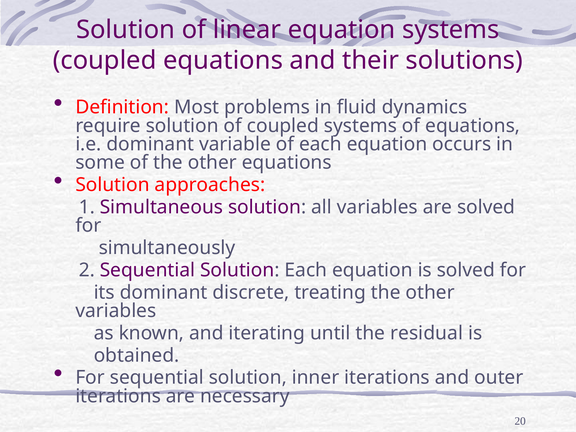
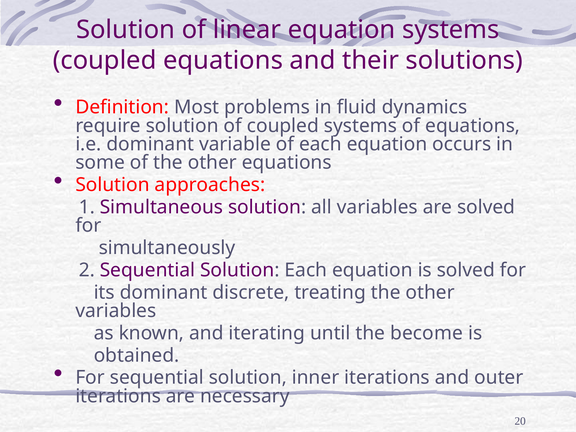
residual: residual -> become (427, 333)
